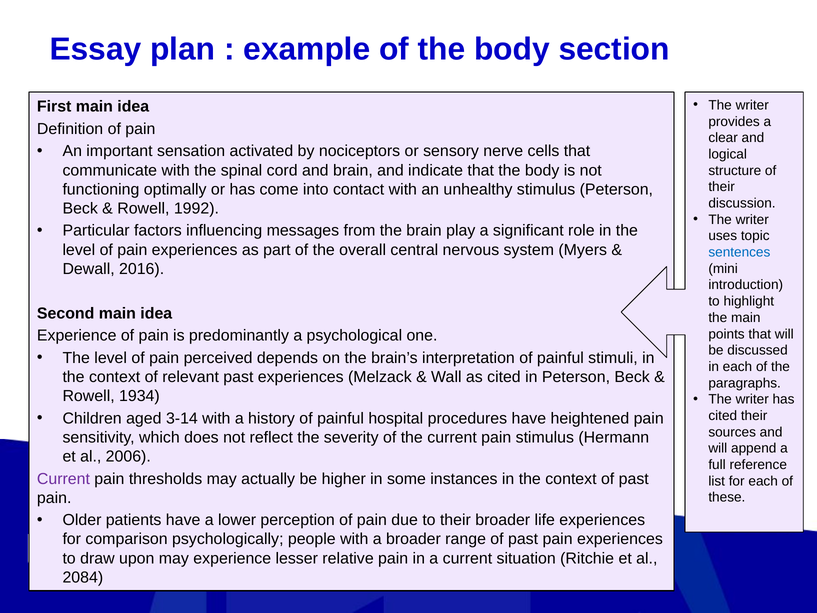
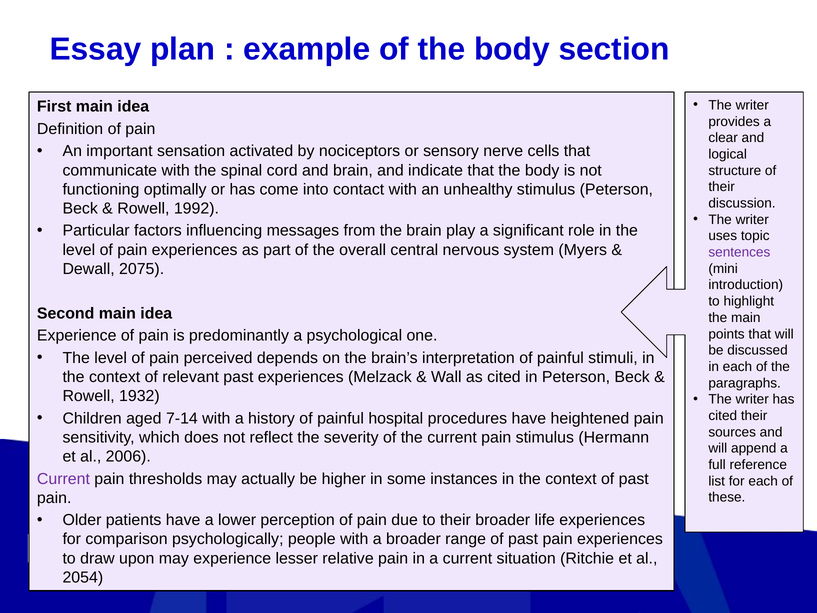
sentences colour: blue -> purple (739, 252)
2016: 2016 -> 2075 (142, 269)
1934: 1934 -> 1932 (139, 396)
3-14: 3-14 -> 7-14 (182, 418)
2084: 2084 -> 2054 (83, 577)
